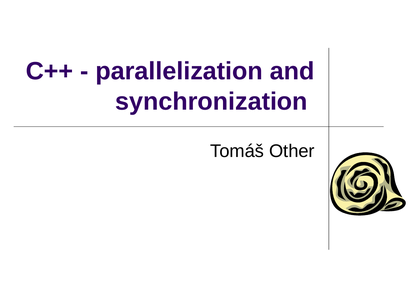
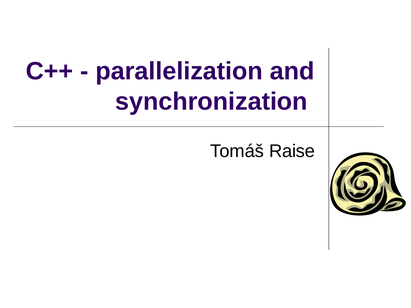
Other: Other -> Raise (292, 151)
